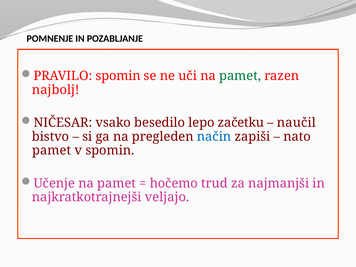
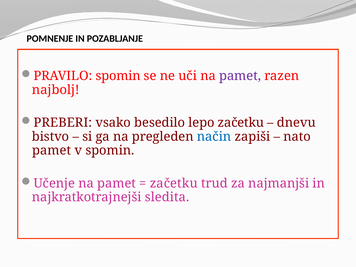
pamet colour: green -> purple (240, 76)
NIČESAR: NIČESAR -> PREBERI (63, 123)
naučil: naučil -> dnevu (296, 123)
hočemo: hočemo -> začetku (174, 183)
veljajo: veljajo -> sledita (167, 197)
